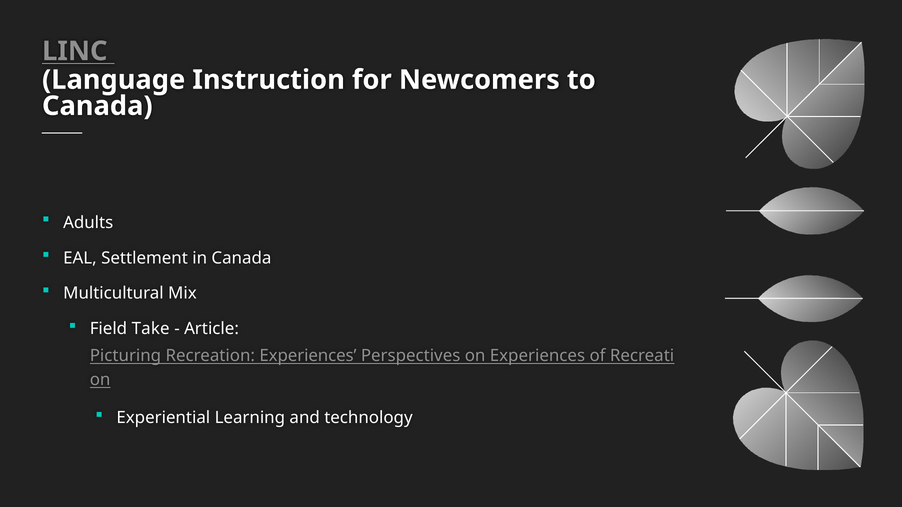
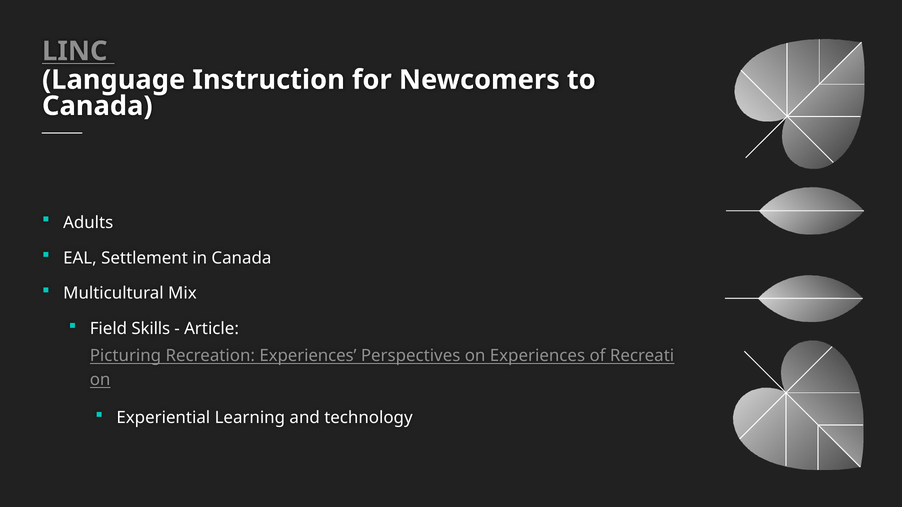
Take: Take -> Skills (151, 329)
